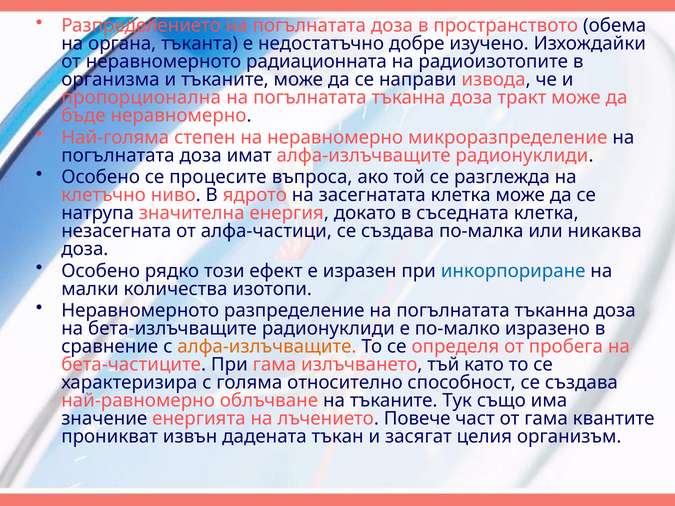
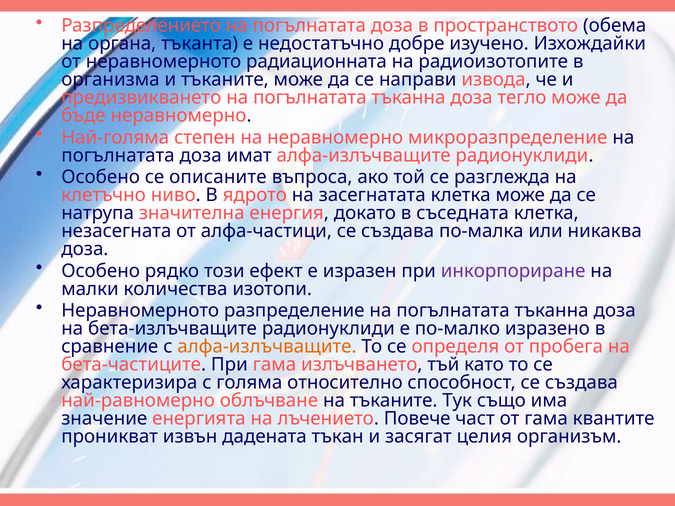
пропорционална: пропорционална -> предизвикването (141, 98)
тракт: тракт -> тегло (522, 98)
процесите: процесите -> описаните (218, 177)
инкорпориране colour: blue -> purple (513, 271)
